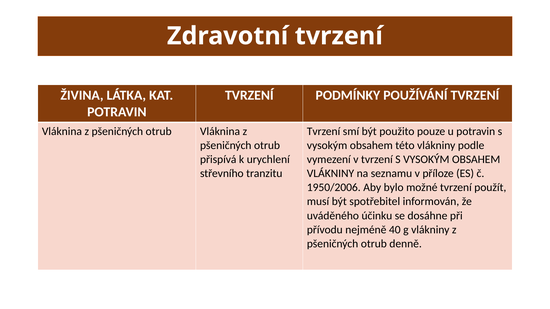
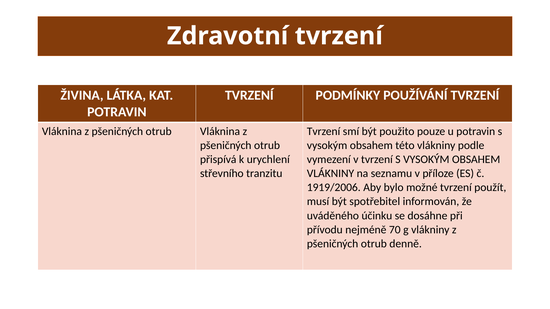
1950/2006: 1950/2006 -> 1919/2006 (334, 188)
40: 40 -> 70 (395, 230)
